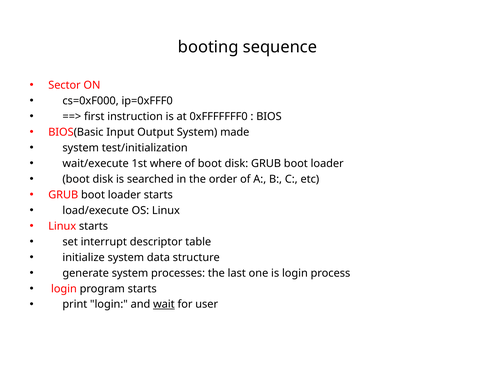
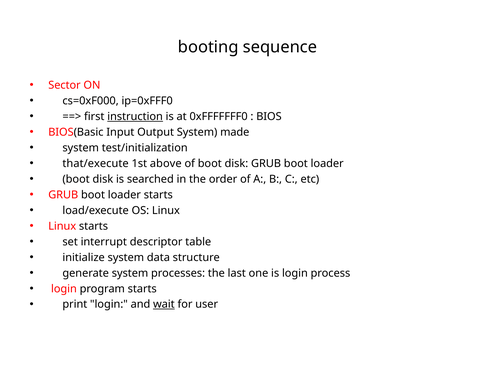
instruction underline: none -> present (135, 117)
wait/execute: wait/execute -> that/execute (96, 164)
where: where -> above (166, 164)
